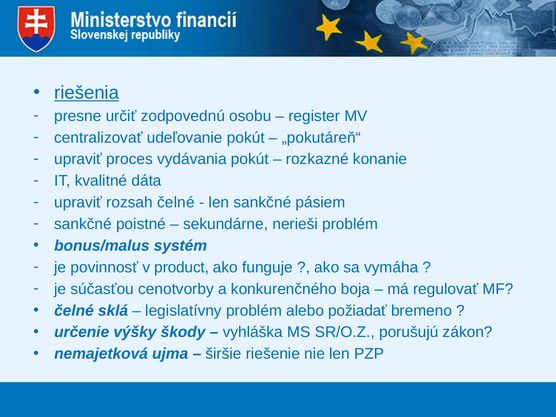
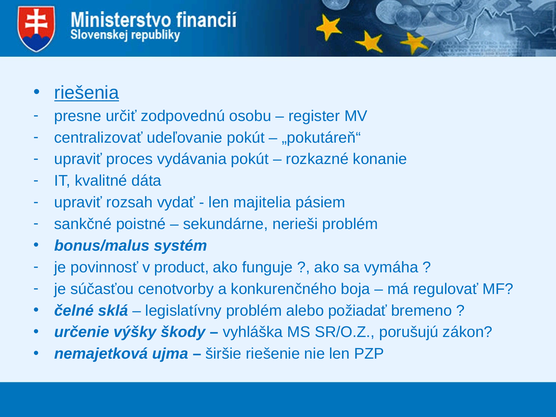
rozsah čelné: čelné -> vydať (176, 202)
len sankčné: sankčné -> majitelia (262, 202)
